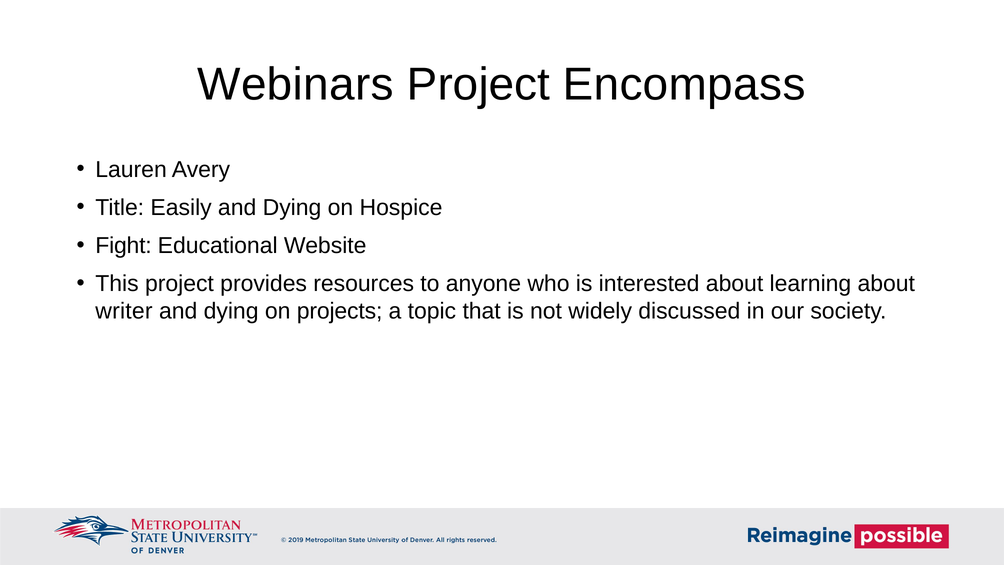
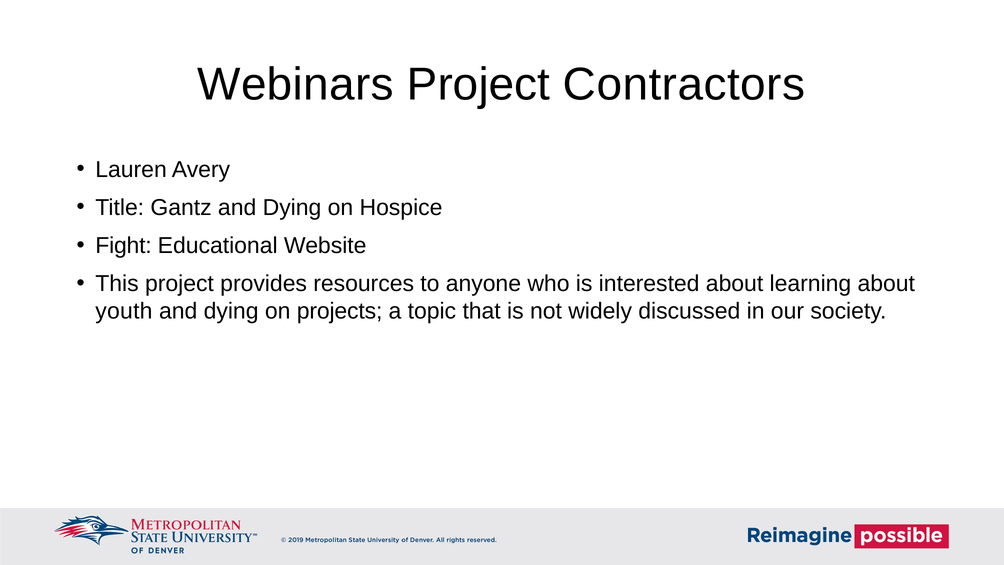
Encompass: Encompass -> Contractors (684, 84)
Easily: Easily -> Gantz (181, 208)
writer: writer -> youth (124, 311)
